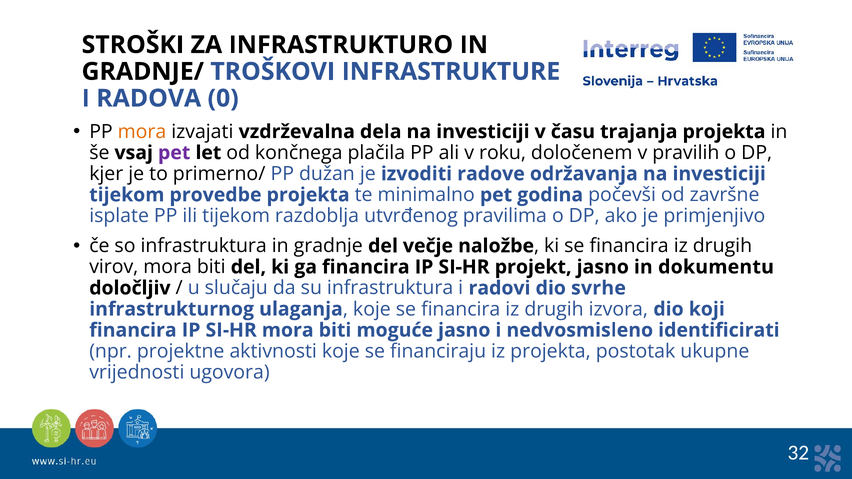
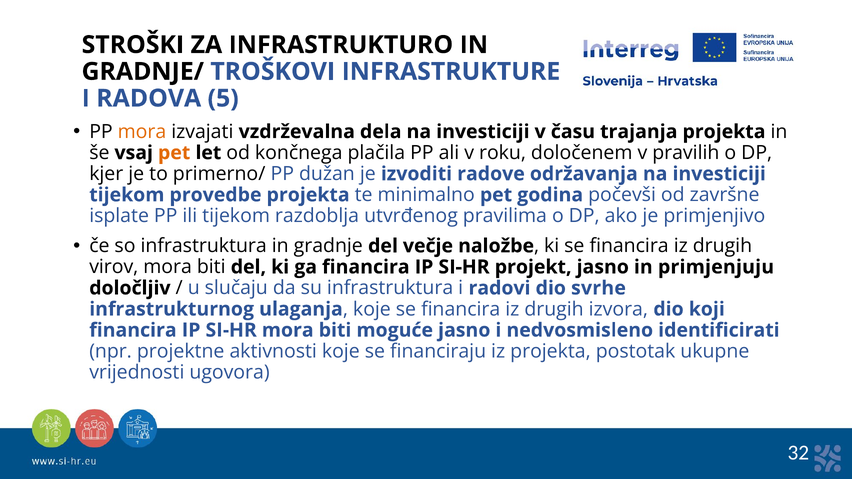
0: 0 -> 5 (223, 98)
pet colour: purple -> orange (174, 153)
dokumentu: dokumentu -> primjenjuju (716, 267)
